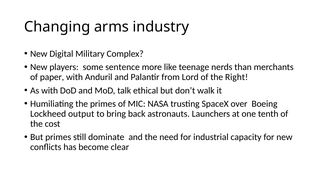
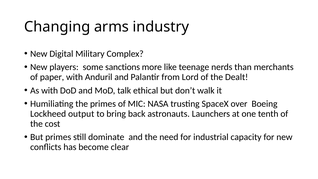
sentence: sentence -> sanctions (123, 67)
Right: Right -> Dealt (237, 77)
